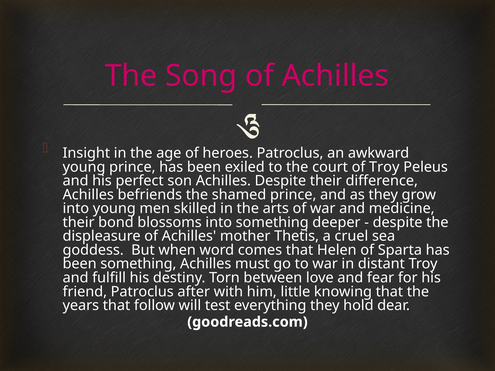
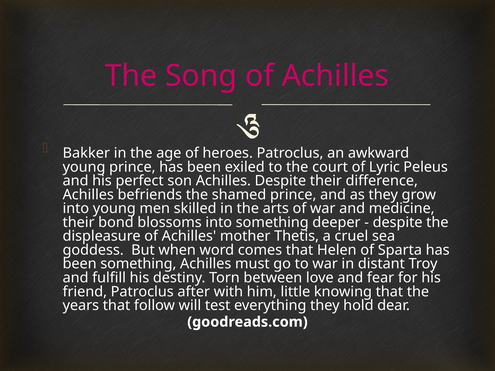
Insight: Insight -> Bakker (86, 153)
of Troy: Troy -> Lyric (384, 167)
